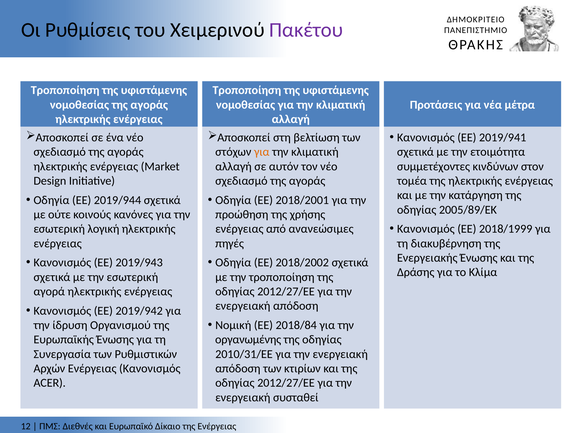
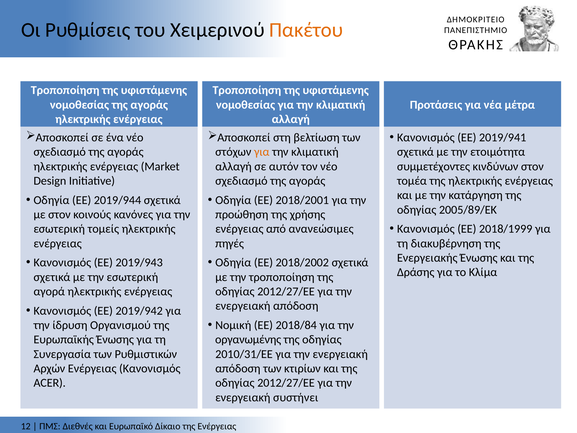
Πακέτου colour: purple -> orange (306, 30)
με ούτε: ούτε -> στον (59, 214)
λογική: λογική -> τομείς (103, 229)
συσταθεί: συσταθεί -> συστήνει (296, 397)
